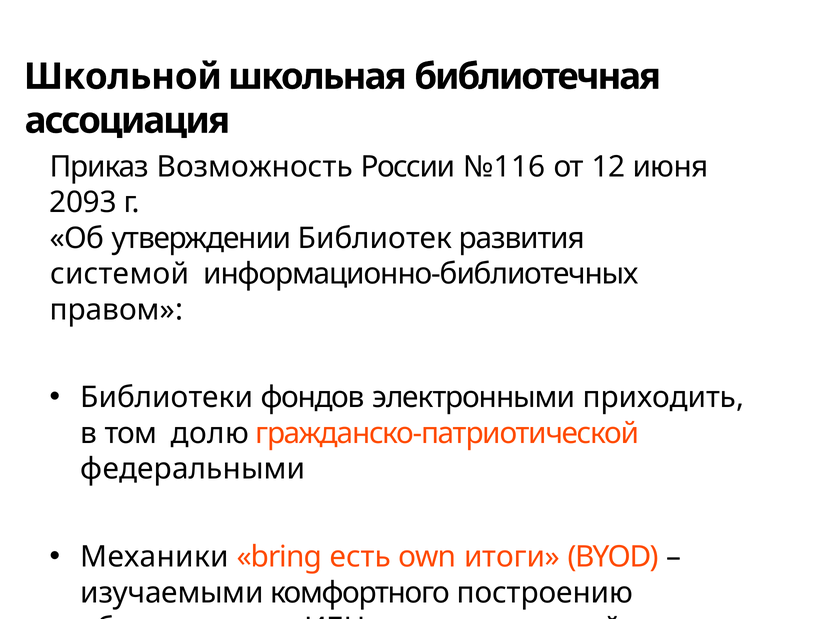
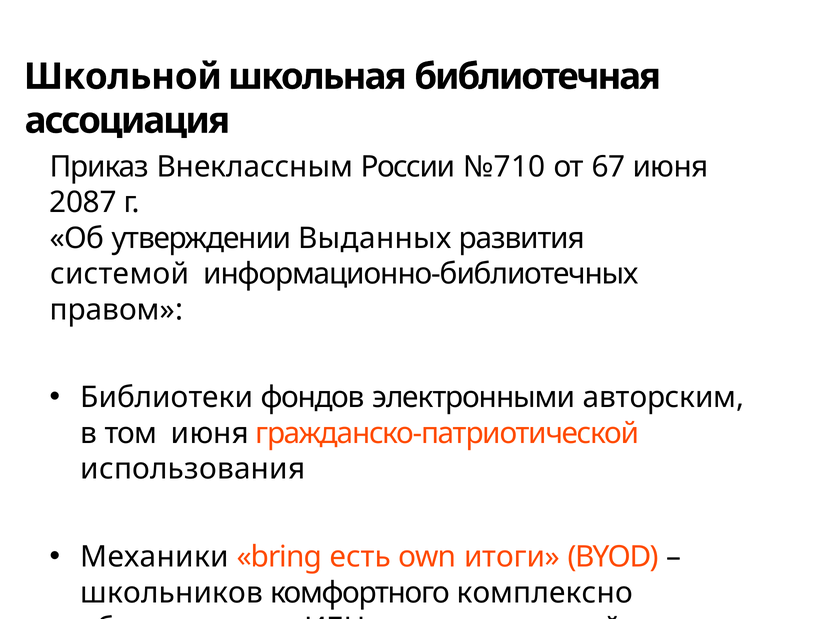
Возможность: Возможность -> Внеклассным (255, 167)
№116: №116 -> №710 (504, 167)
12: 12 -> 67 (609, 167)
2093: 2093 -> 2087 (83, 202)
Библиотек: Библиотек -> Выданных (375, 238)
приходить: приходить -> авторским (664, 397)
том долю: долю -> июня (210, 433)
федеральными: федеральными -> использования (193, 469)
изучаемыми: изучаемыми -> школьников (172, 593)
построению: построению -> комплексно (545, 593)
